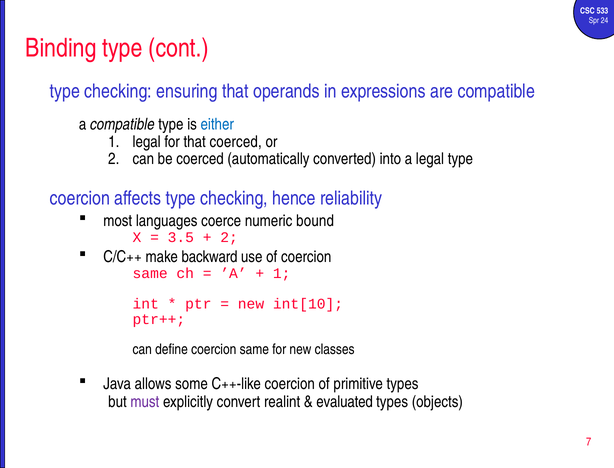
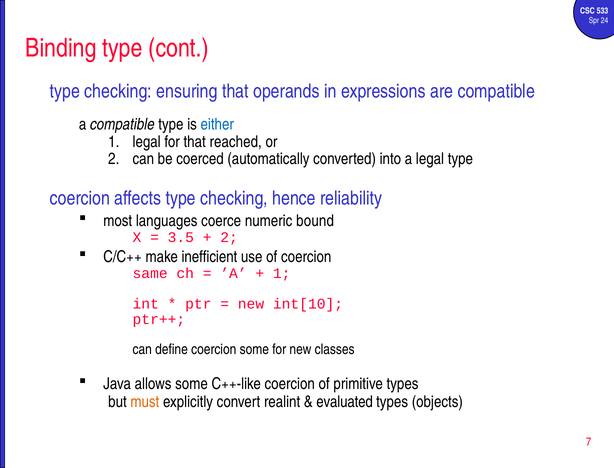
that coerced: coerced -> reached (236, 142)
backward: backward -> inefficient (209, 257)
define coercion same: same -> some (254, 349)
must colour: purple -> orange (145, 401)
